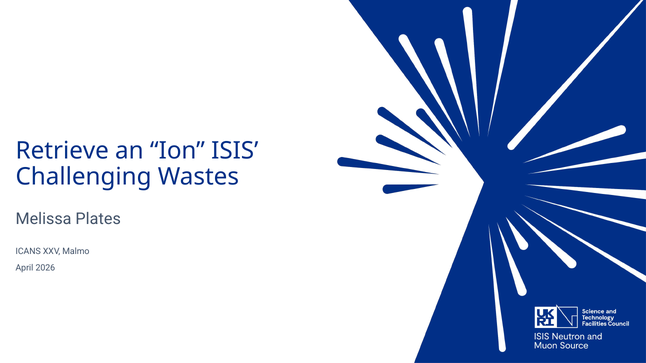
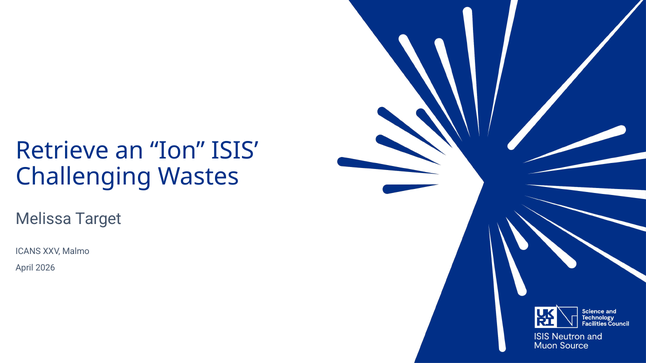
Plates: Plates -> Target (98, 219)
